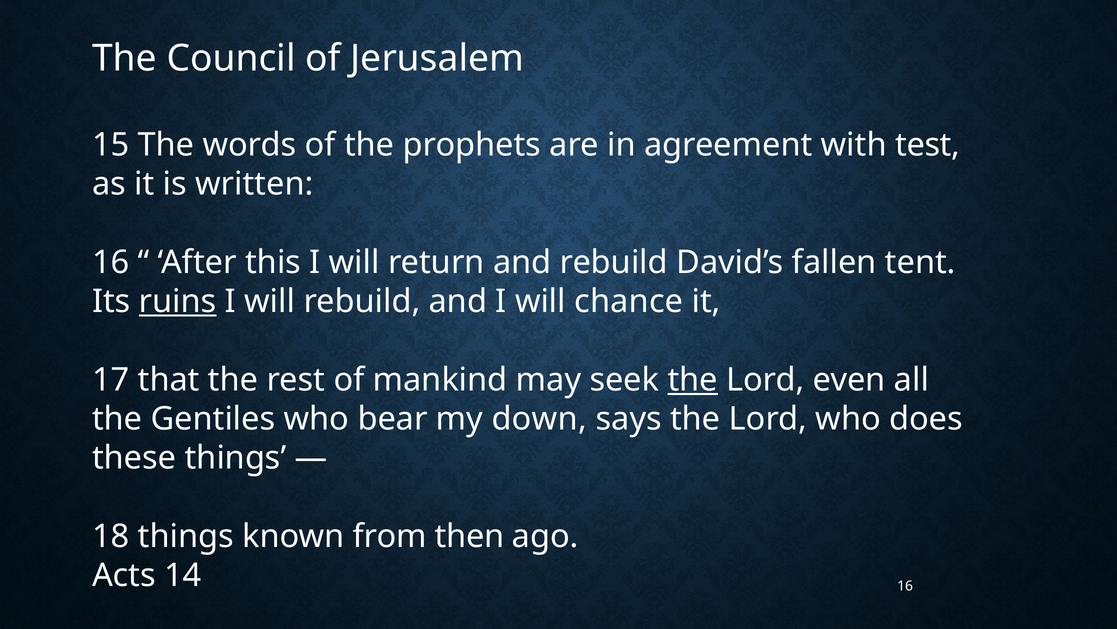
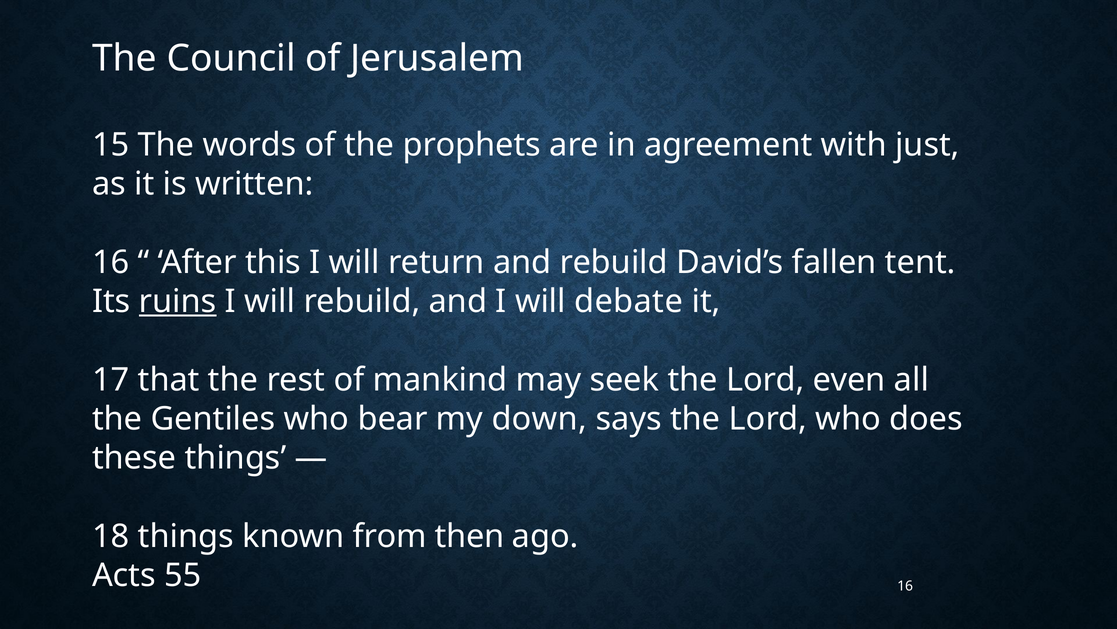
test: test -> just (927, 145)
chance: chance -> debate (629, 301)
the underline: present -> none (693, 379)
14: 14 -> 55 (183, 575)
